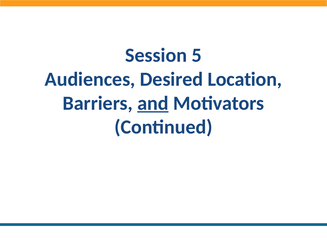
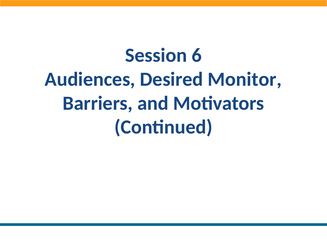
5: 5 -> 6 (197, 55)
Location: Location -> Monitor (245, 79)
and underline: present -> none (153, 103)
